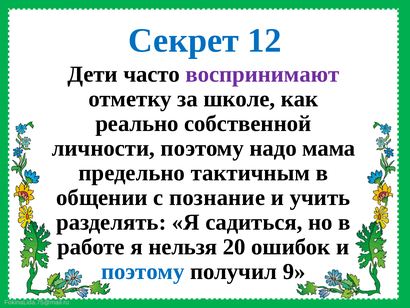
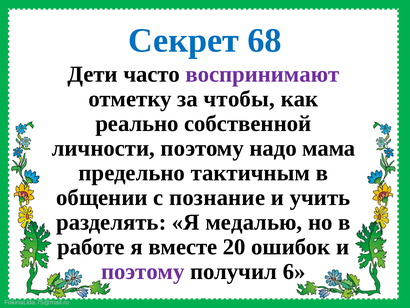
12: 12 -> 68 (265, 40)
школе: школе -> чтобы (239, 99)
садиться: садиться -> медалью (254, 222)
нельзя: нельзя -> вместе (183, 247)
поэтому colour: blue -> purple (143, 271)
9: 9 -> 6 (294, 271)
